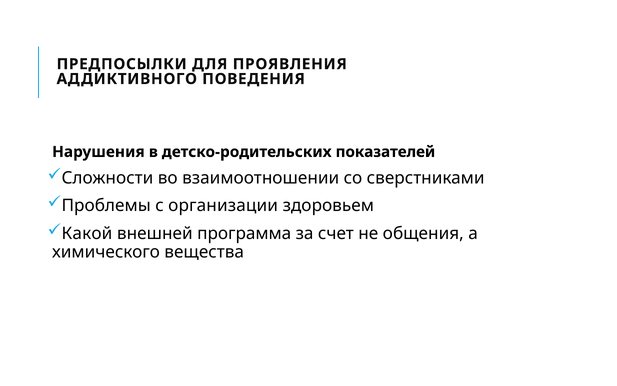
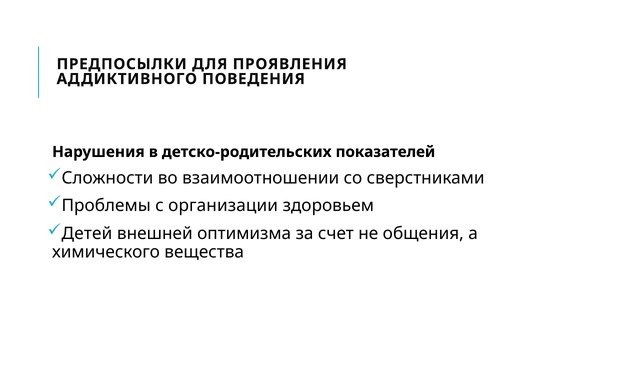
Какой: Какой -> Детей (87, 233)
программа: программа -> оптимизма (244, 233)
